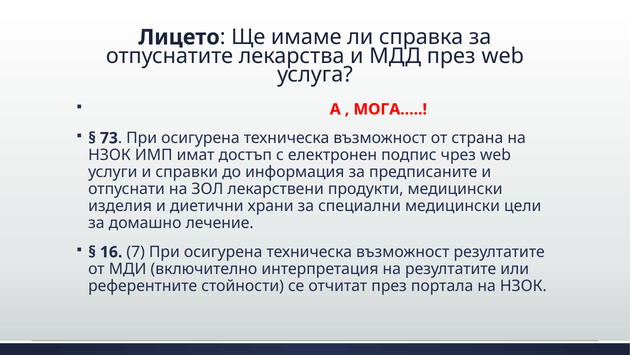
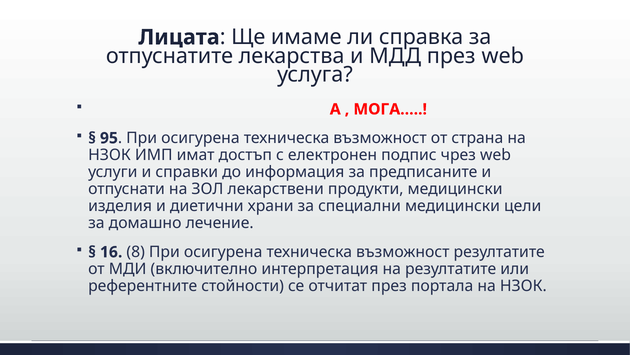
Лицето: Лицето -> Лицата (179, 37)
73: 73 -> 95 (109, 138)
7: 7 -> 8 (136, 252)
